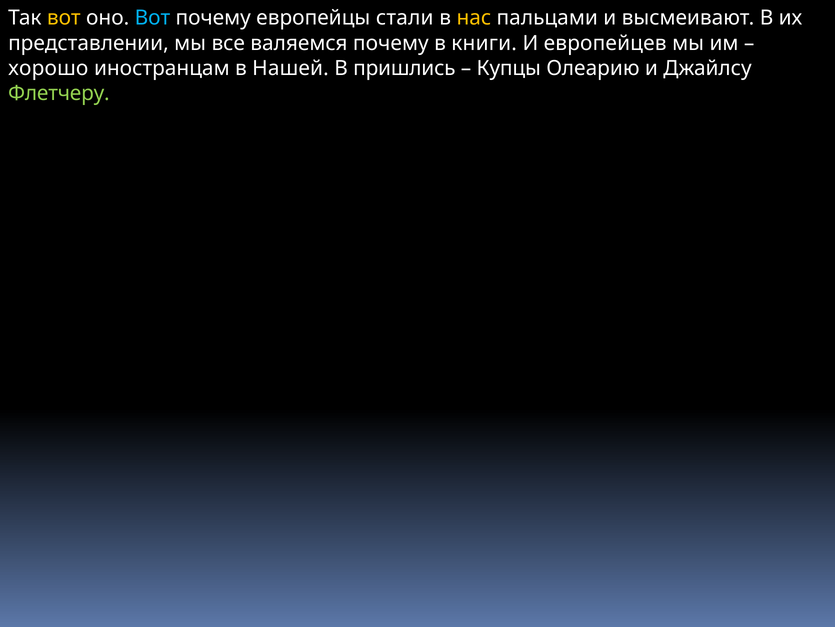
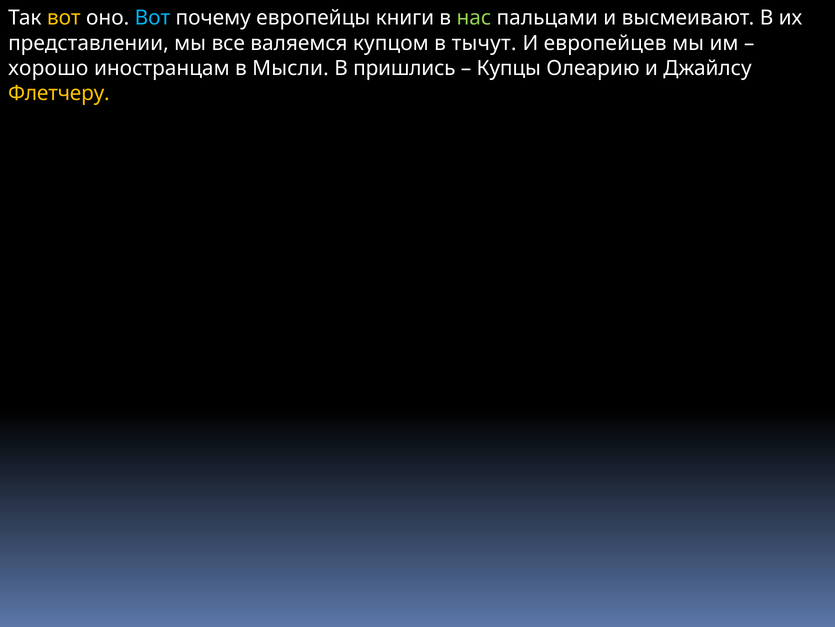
стали: стали -> книги (405, 18)
нас colour: yellow -> light green (474, 18)
валяемся почему: почему -> купцом (391, 43)
книги: книги -> тычут (484, 43)
Нашей: Нашей -> Мысли (291, 68)
Флетчеру colour: light green -> yellow (59, 93)
